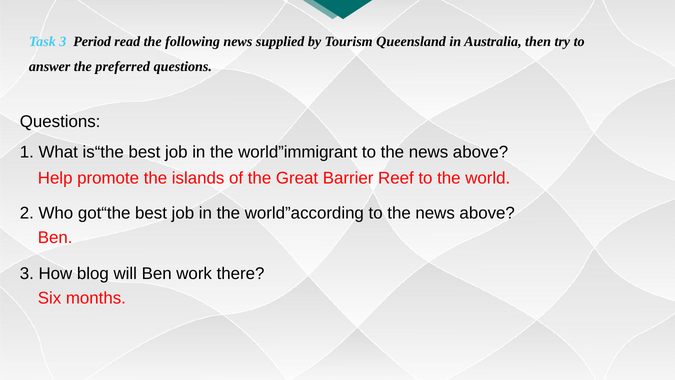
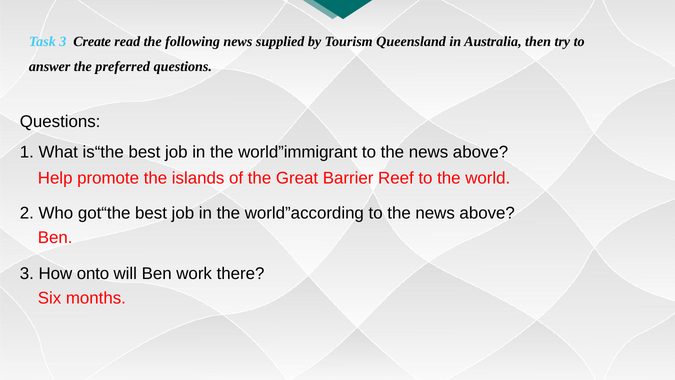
Period: Period -> Create (92, 41)
blog: blog -> onto (93, 274)
